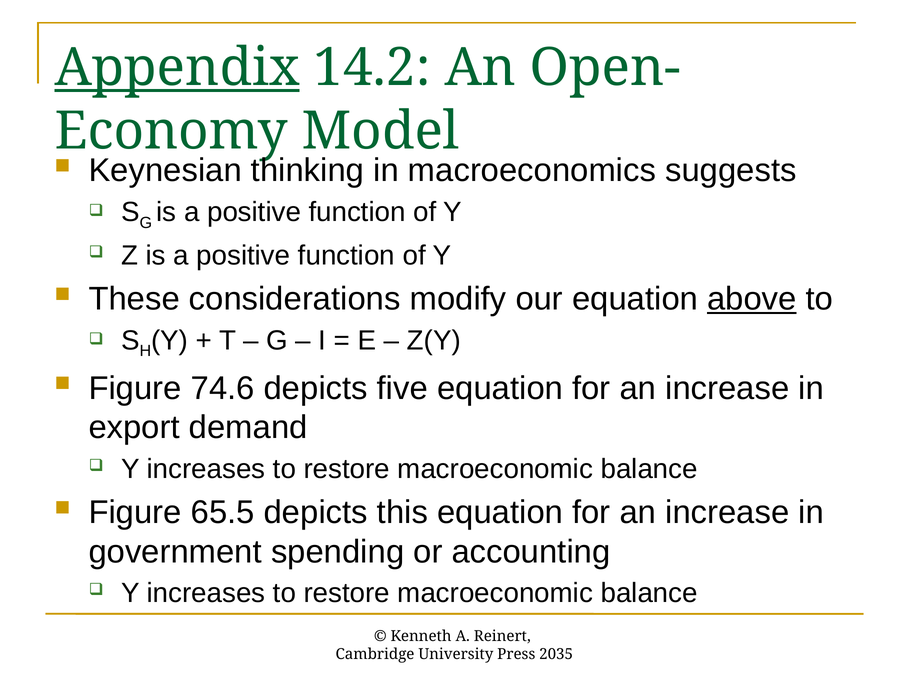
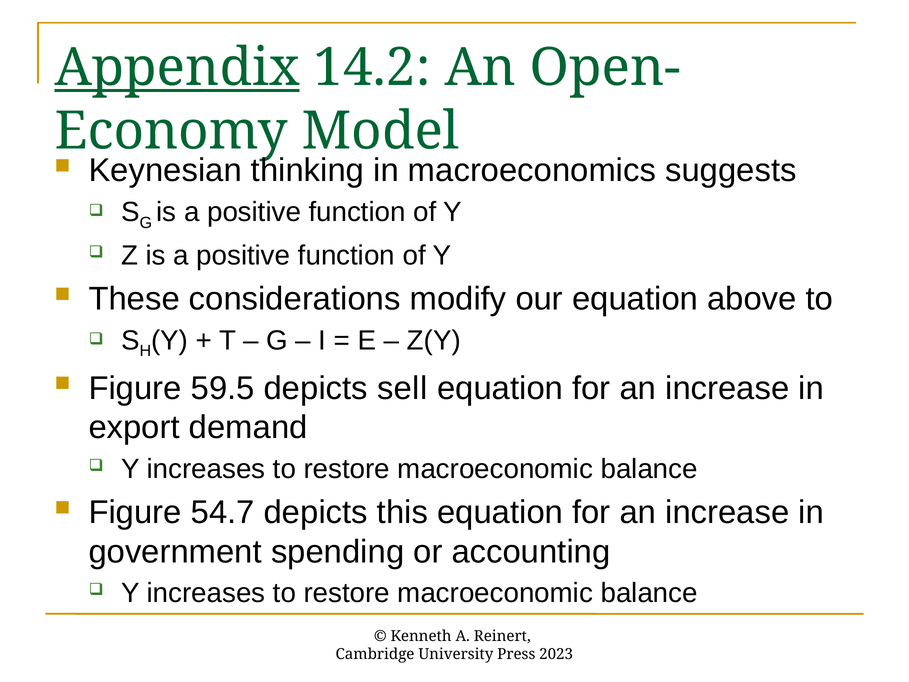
above underline: present -> none (752, 299)
74.6: 74.6 -> 59.5 (223, 388)
five: five -> sell (402, 388)
65.5: 65.5 -> 54.7 (223, 512)
2035: 2035 -> 2023 (556, 654)
